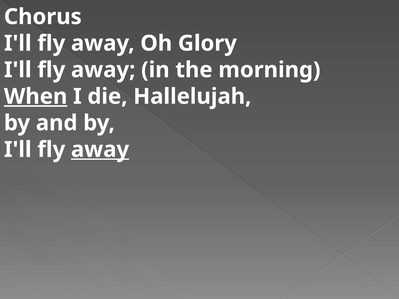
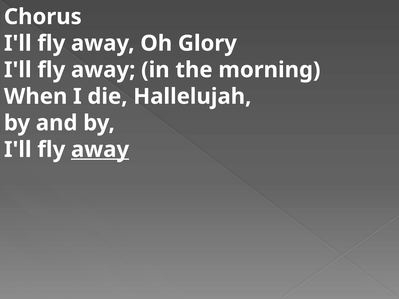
When underline: present -> none (36, 97)
